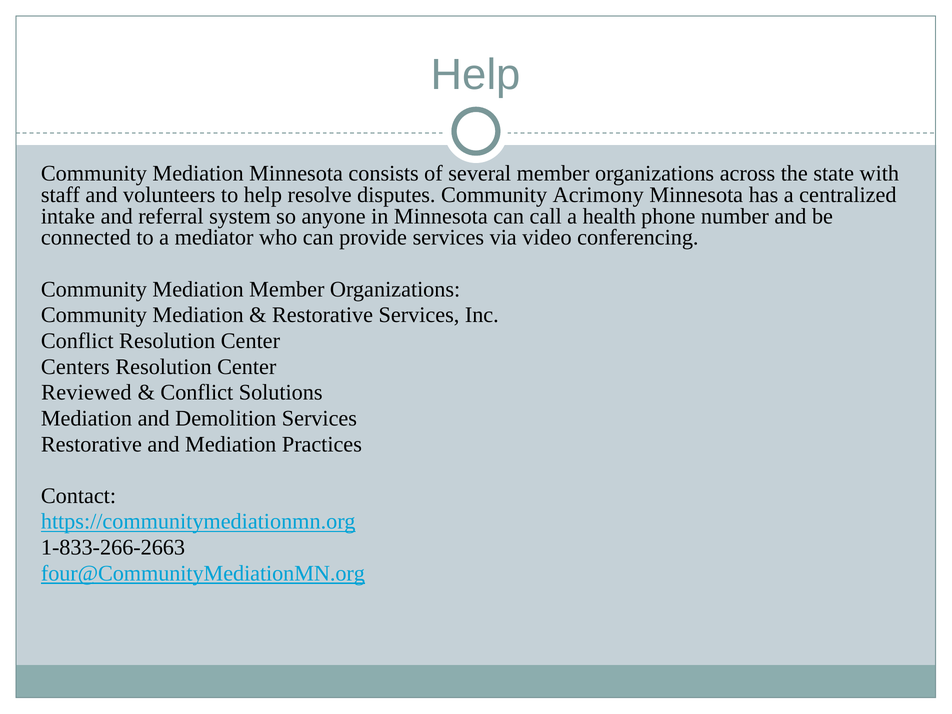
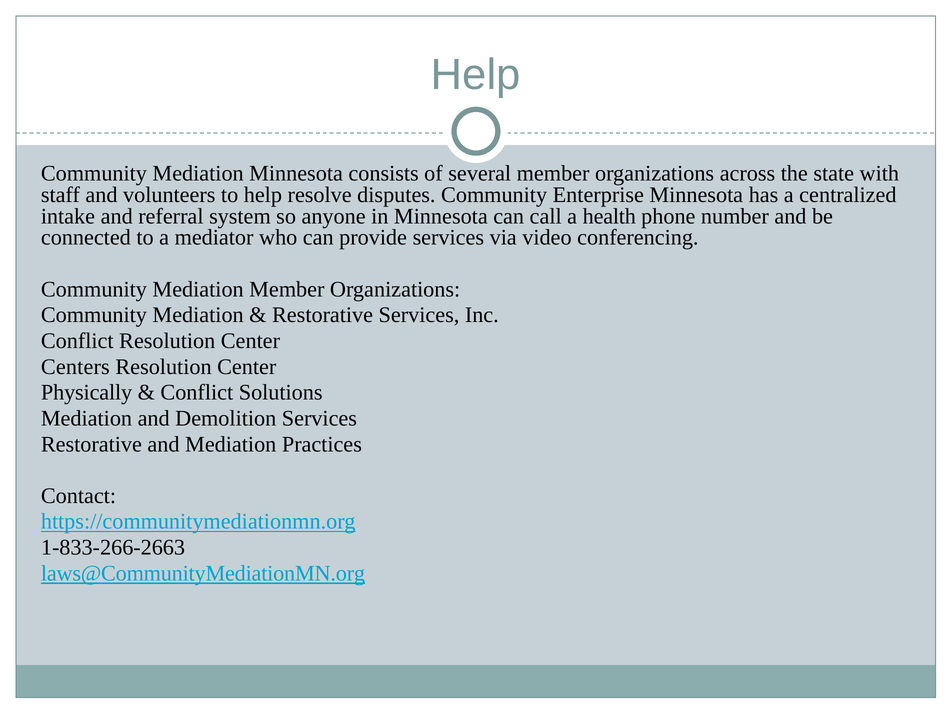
Acrimony: Acrimony -> Enterprise (598, 195)
Reviewed: Reviewed -> Physically (87, 393)
four@CommunityMediationMN.org: four@CommunityMediationMN.org -> laws@CommunityMediationMN.org (203, 573)
